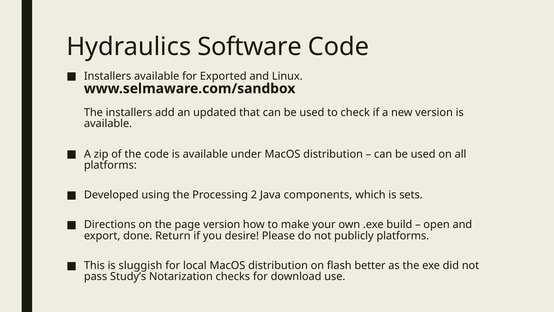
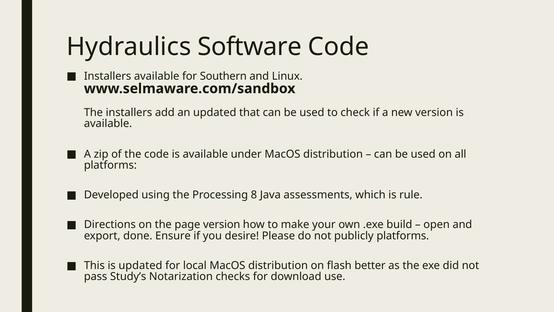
Exported: Exported -> Southern (223, 76)
2: 2 -> 8 (254, 195)
components: components -> assessments (318, 195)
sets: sets -> rule (411, 195)
Return: Return -> Ensure (173, 236)
is sluggish: sluggish -> updated (140, 265)
